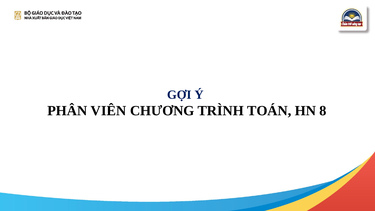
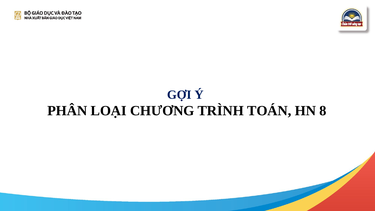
VIÊN: VIÊN -> LOẠI (109, 111)
